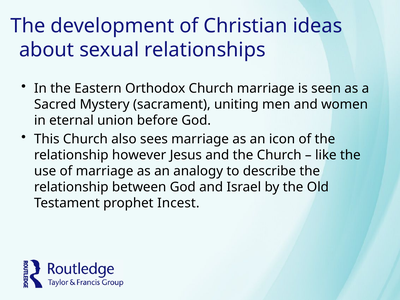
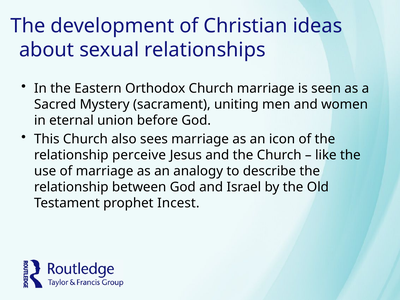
however: however -> perceive (139, 155)
